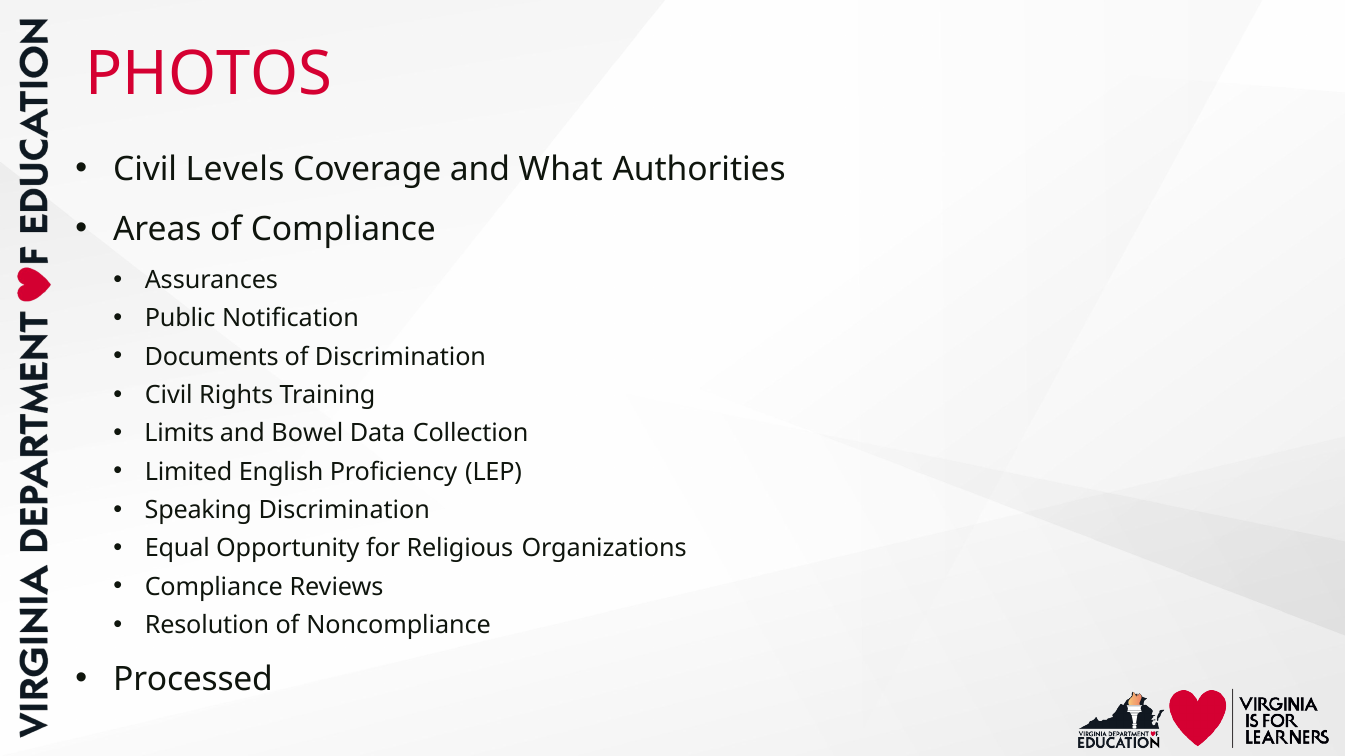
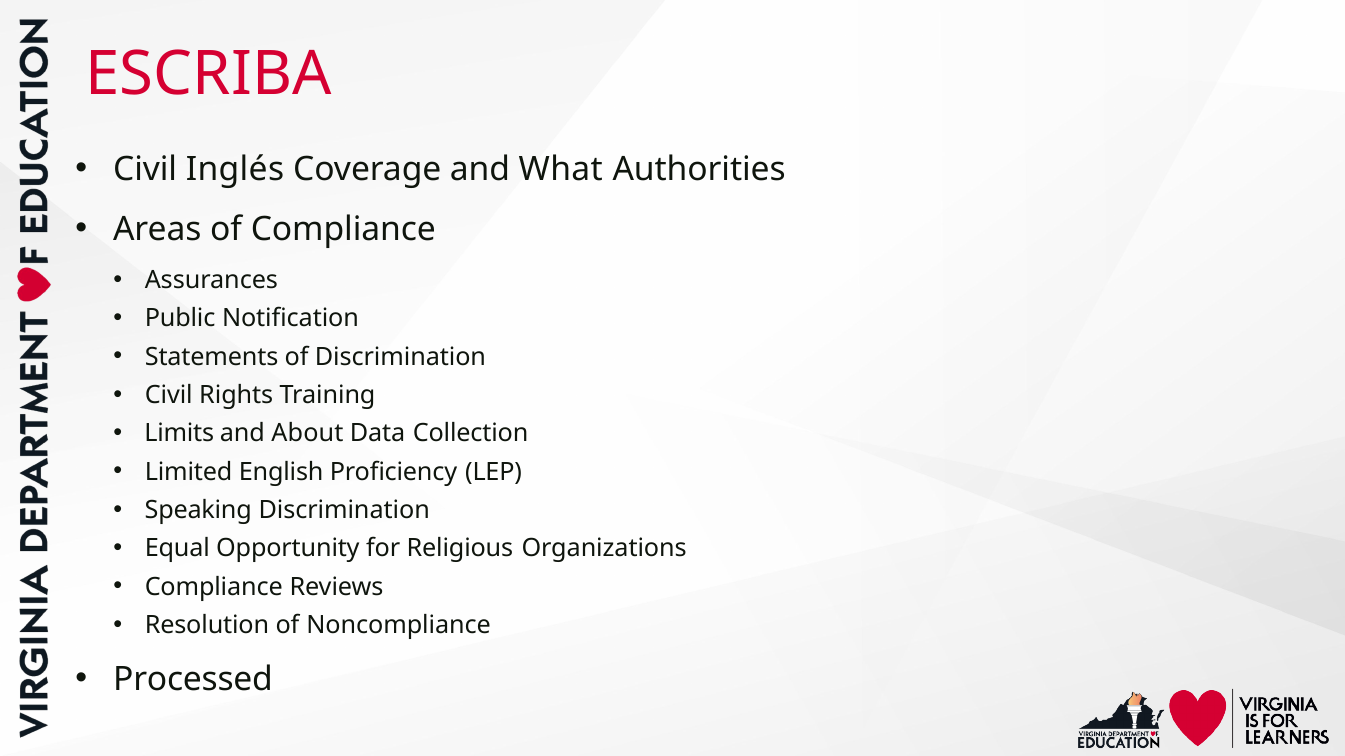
PHOTOS: PHOTOS -> ESCRIBA (209, 75)
Levels: Levels -> Inglés (235, 169)
Documents: Documents -> Statements (212, 357)
Bowel: Bowel -> About (307, 434)
